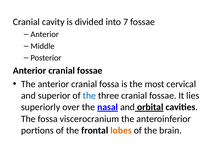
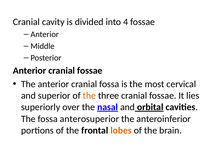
7: 7 -> 4 (126, 22)
the colour: blue -> orange (89, 96)
viscerocranium: viscerocranium -> anterosuperior (89, 119)
